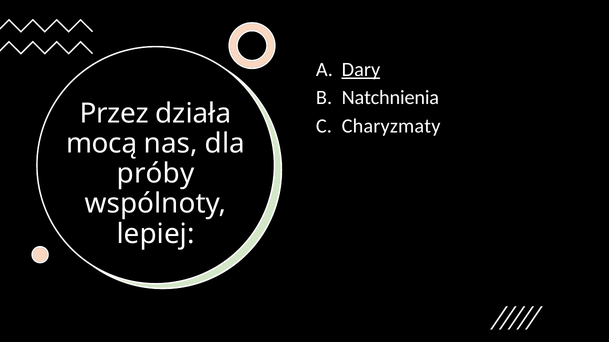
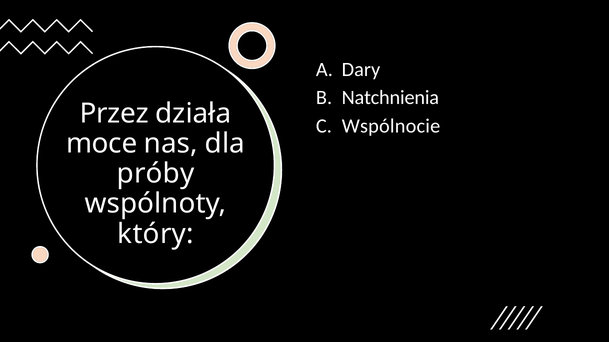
Dary underline: present -> none (361, 70)
Charyzmaty: Charyzmaty -> Wspólnocie (391, 126)
mocą: mocą -> moce (102, 144)
lepiej: lepiej -> który (156, 234)
